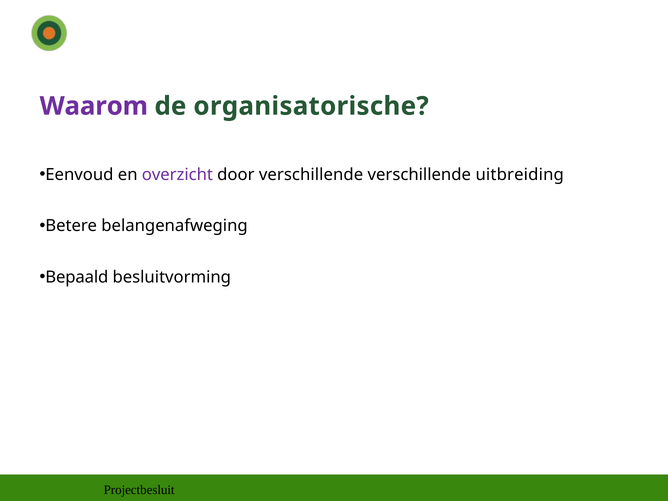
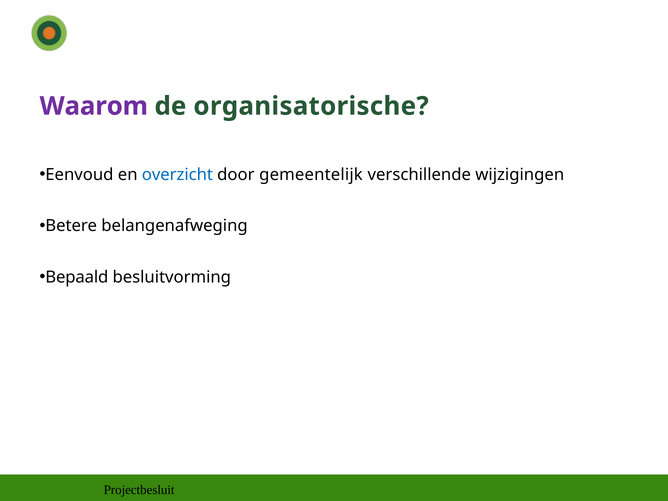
overzicht colour: purple -> blue (177, 175)
door verschillende: verschillende -> gemeentelijk (311, 175)
uitbreiding: uitbreiding -> wijzigingen (520, 175)
